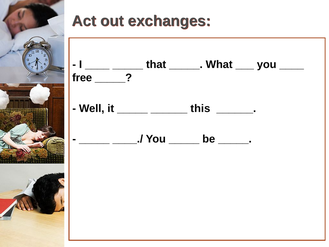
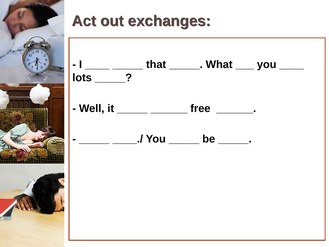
free: free -> lots (82, 78)
this: this -> free (200, 108)
